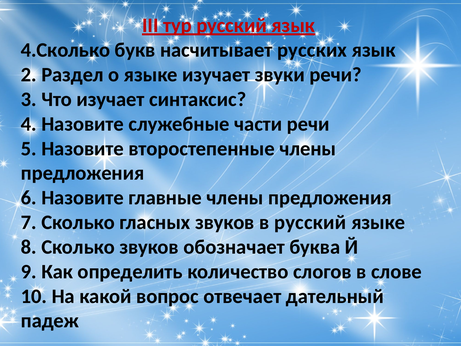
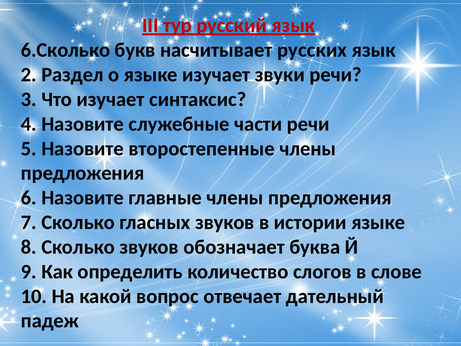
4.Сколько: 4.Сколько -> 6.Сколько (65, 50)
в русский: русский -> истории (310, 222)
